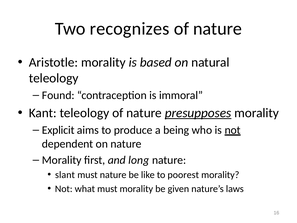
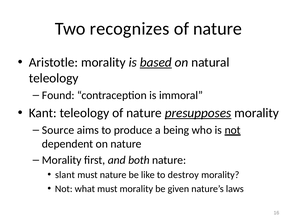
based underline: none -> present (156, 62)
Explicit: Explicit -> Source (58, 130)
long: long -> both (139, 160)
poorest: poorest -> destroy (183, 175)
